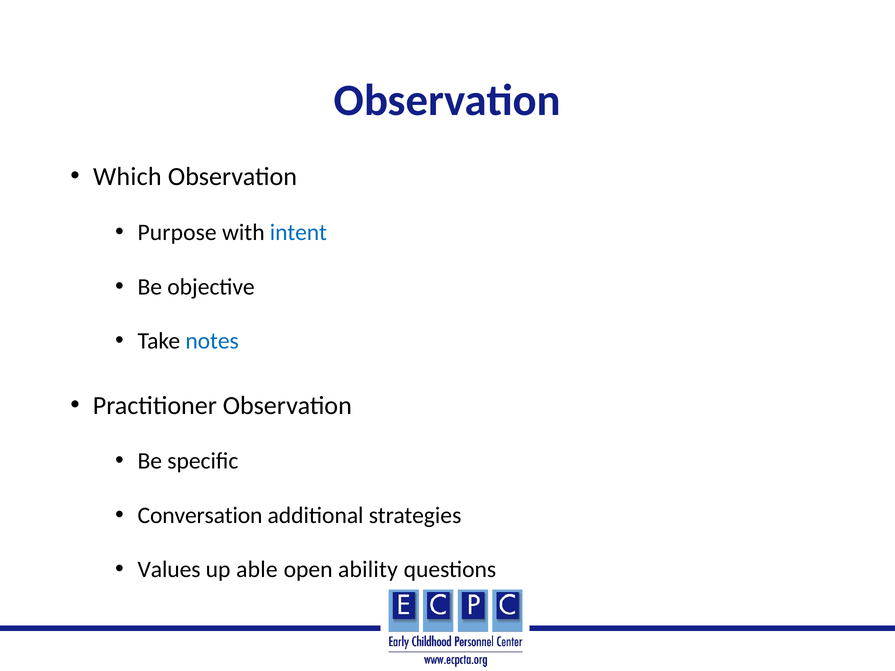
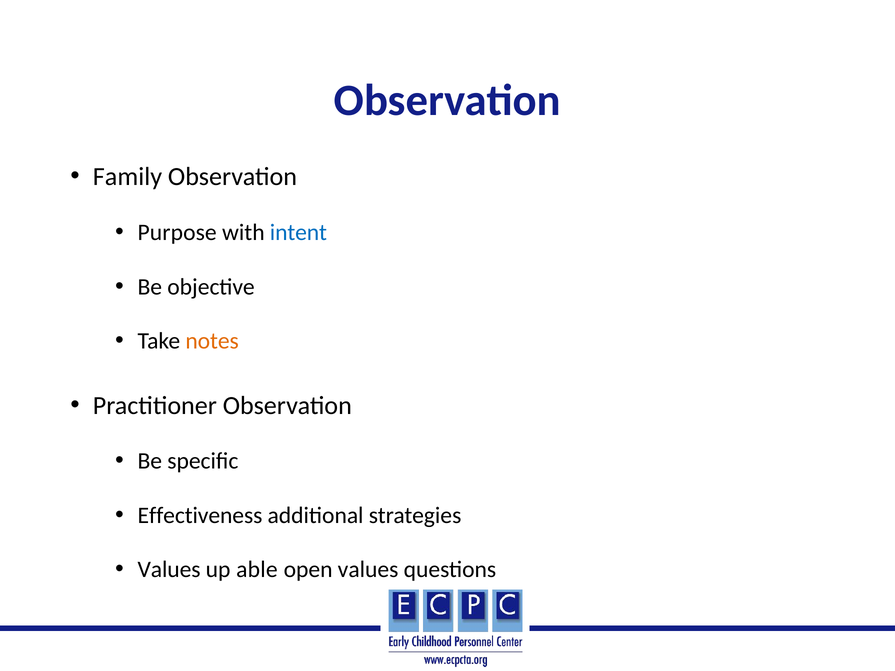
Which: Which -> Family (127, 177)
notes colour: blue -> orange (212, 341)
Conversation: Conversation -> Effectiveness (200, 516)
open ability: ability -> values (368, 570)
